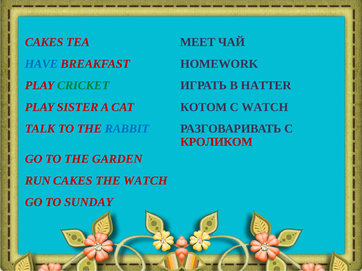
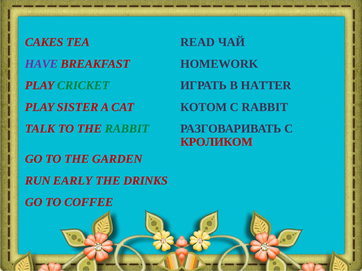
MEET: MEET -> READ (198, 42)
HAVE colour: blue -> purple (41, 64)
С WATCH: WATCH -> RABBIT (265, 107)
RABBIT colour: blue -> green (127, 129)
RUN CAKES: CAKES -> EARLY (73, 181)
THE WATCH: WATCH -> DRINKS (146, 181)
SUNDAY: SUNDAY -> COFFEE (89, 203)
